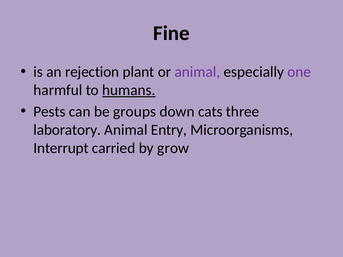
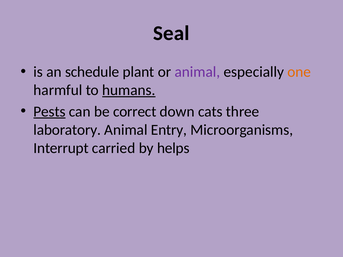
Fine: Fine -> Seal (171, 33)
rejection: rejection -> schedule (92, 72)
one colour: purple -> orange (299, 72)
Pests underline: none -> present (49, 112)
groups: groups -> correct (135, 112)
grow: grow -> helps (173, 148)
